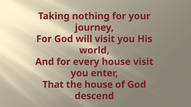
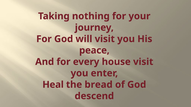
world: world -> peace (94, 51)
That: That -> Heal (53, 85)
the house: house -> bread (99, 85)
